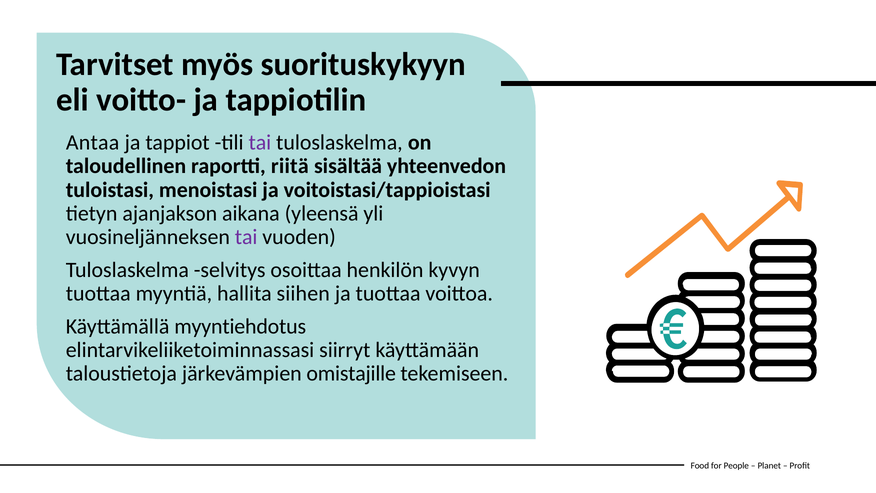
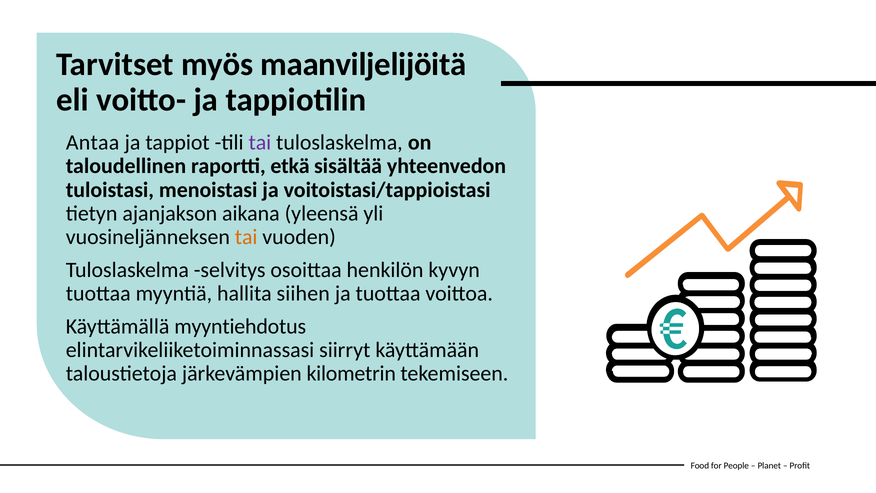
suorituskykyyn: suorituskykyyn -> maanviljelijöitä (363, 64)
riitä: riitä -> etkä (290, 166)
tai colour: purple -> orange (246, 237)
omistajille: omistajille -> kilometrin (351, 374)
